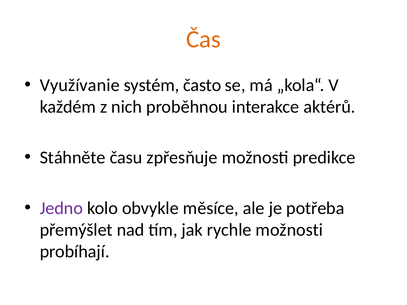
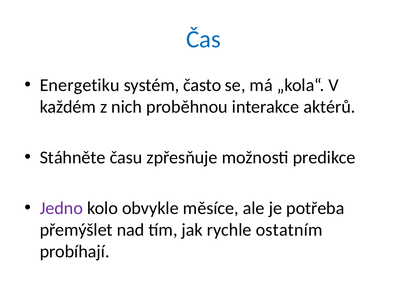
Čas colour: orange -> blue (203, 39)
Využívanie: Využívanie -> Energetiku (80, 85)
rychle možnosti: možnosti -> ostatním (289, 230)
